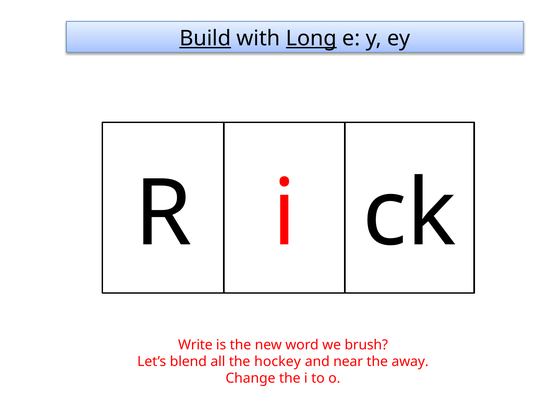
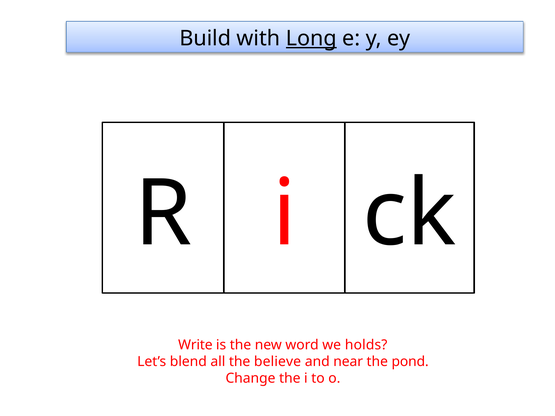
Build underline: present -> none (205, 38)
brush: brush -> holds (366, 345)
hockey: hockey -> believe (278, 362)
away: away -> pond (410, 362)
